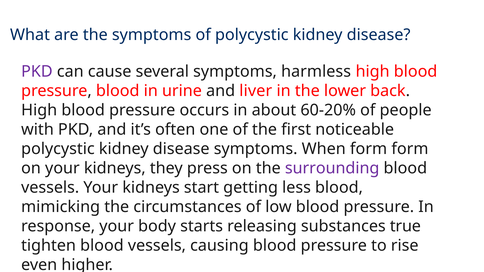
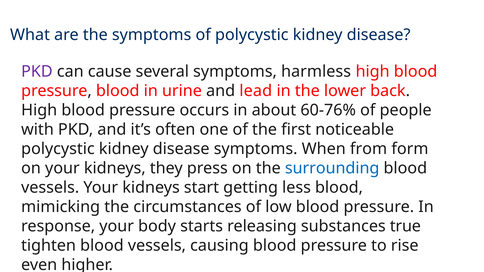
liver: liver -> lead (256, 91)
60-20%: 60-20% -> 60-76% (328, 110)
When form: form -> from (369, 149)
surrounding colour: purple -> blue (332, 168)
